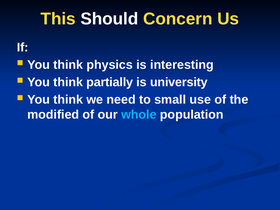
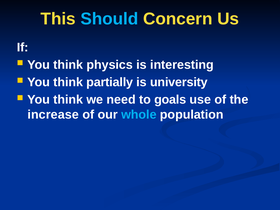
Should colour: white -> light blue (109, 19)
small: small -> goals (170, 100)
modified: modified -> increase (53, 115)
